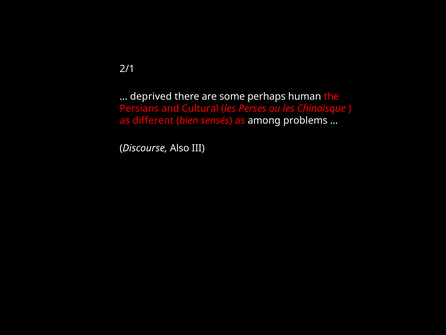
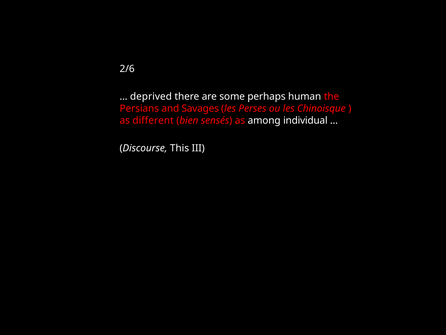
2/1: 2/1 -> 2/6 (127, 69)
Cultural: Cultural -> Savages (200, 108)
problems: problems -> individual (305, 120)
Also: Also -> This (180, 148)
